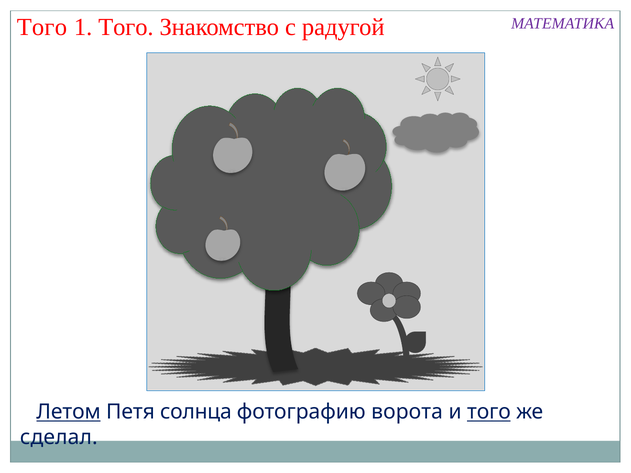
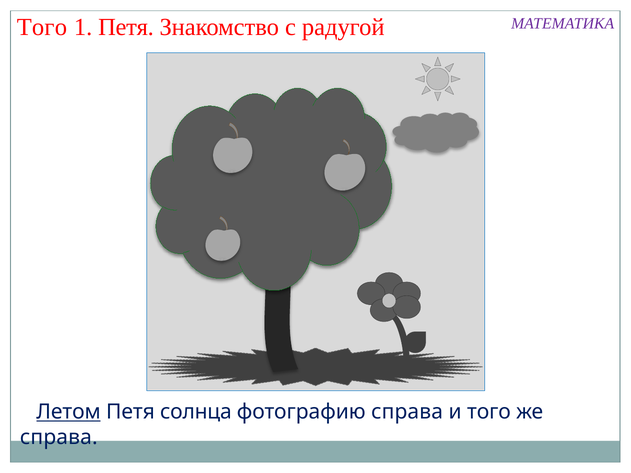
1 Того: Того -> Петя (126, 27)
фотографию ворота: ворота -> справа (407, 412)
того underline: present -> none (489, 412)
сделал: сделал -> справа (59, 437)
